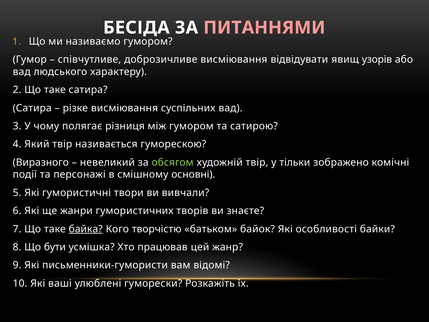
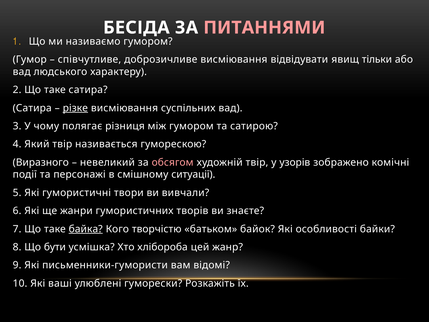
узорів: узорів -> тільки (377, 60)
різке underline: none -> present (75, 108)
обсягом colour: light green -> pink (173, 162)
тільки: тільки -> узорів (295, 162)
основні: основні -> ситуації (193, 174)
працював: працював -> хлібороба (163, 247)
